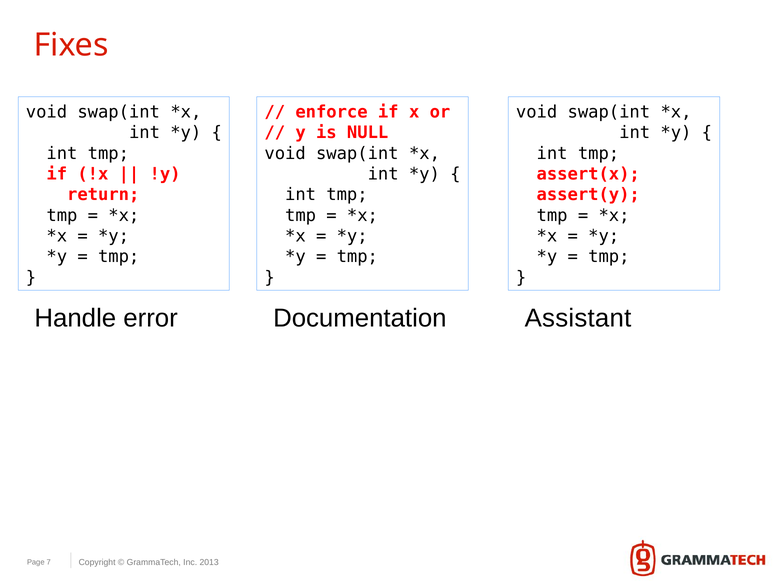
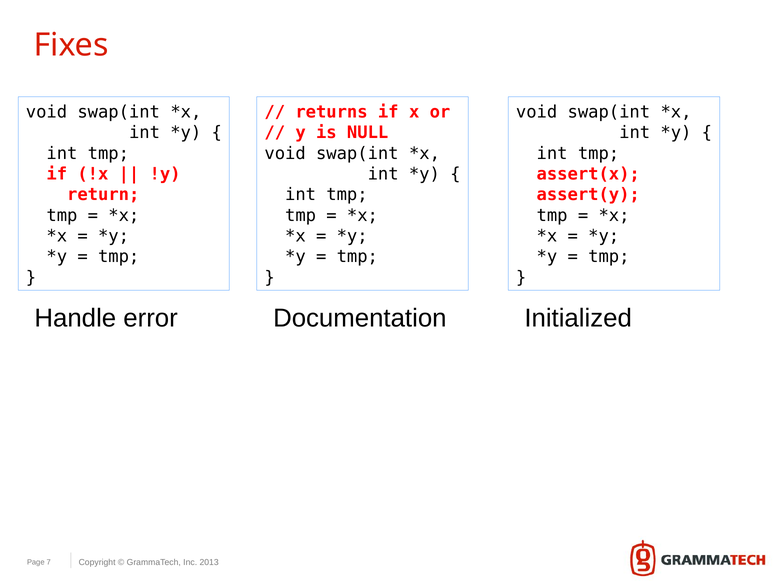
enforce: enforce -> returns (332, 112)
Assistant: Assistant -> Initialized (578, 318)
